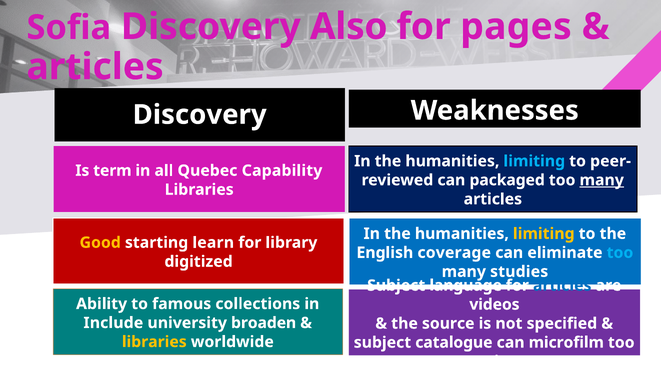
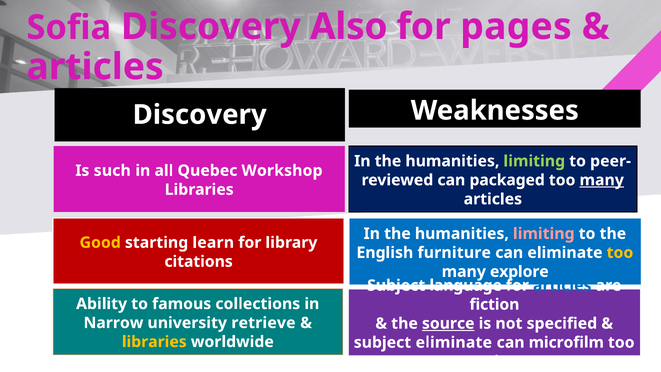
limiting colour: light blue -> light green (534, 161)
term: term -> such (112, 171)
Capability: Capability -> Workshop (282, 171)
limiting colour: yellow -> pink (544, 234)
coverage: coverage -> furniture (454, 253)
too colour: light blue -> yellow (620, 253)
digitized: digitized -> citations (199, 261)
studies: studies -> explore (519, 272)
videos: videos -> fiction (494, 304)
Include: Include -> Narrow (113, 323)
broaden: broaden -> retrieve (263, 323)
source underline: none -> present (448, 323)
subject catalogue: catalogue -> eliminate (454, 342)
